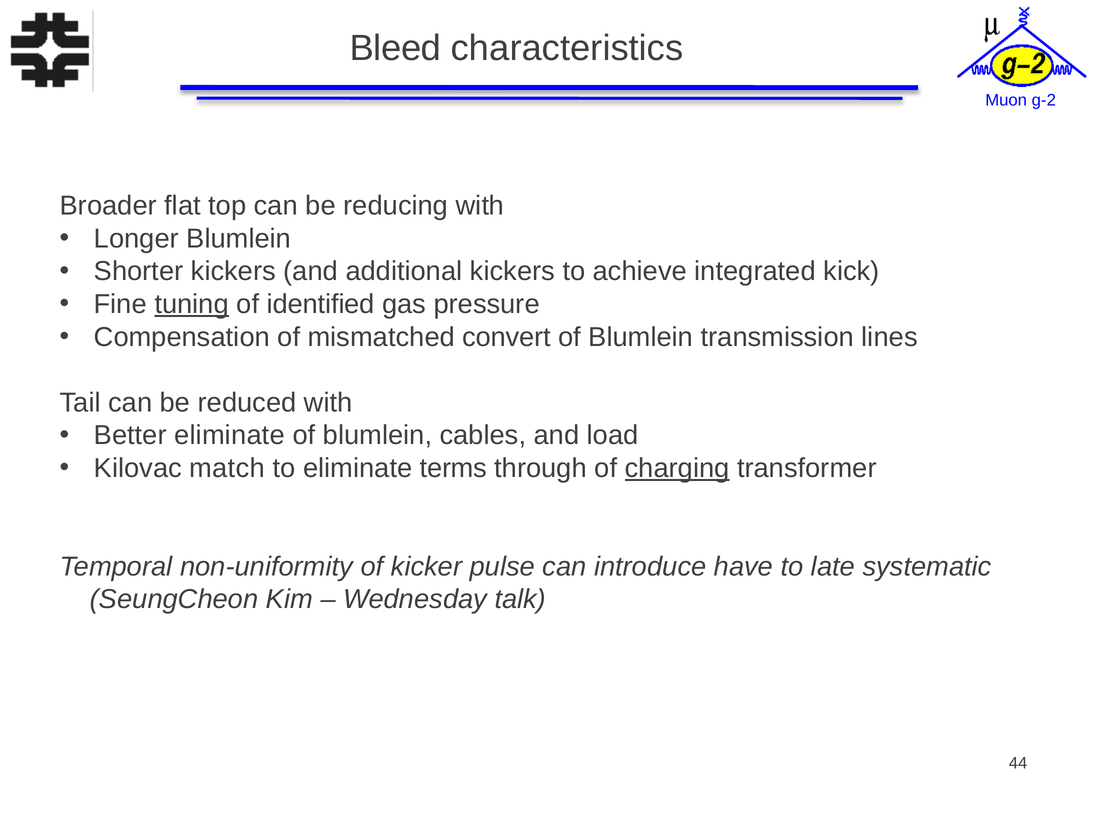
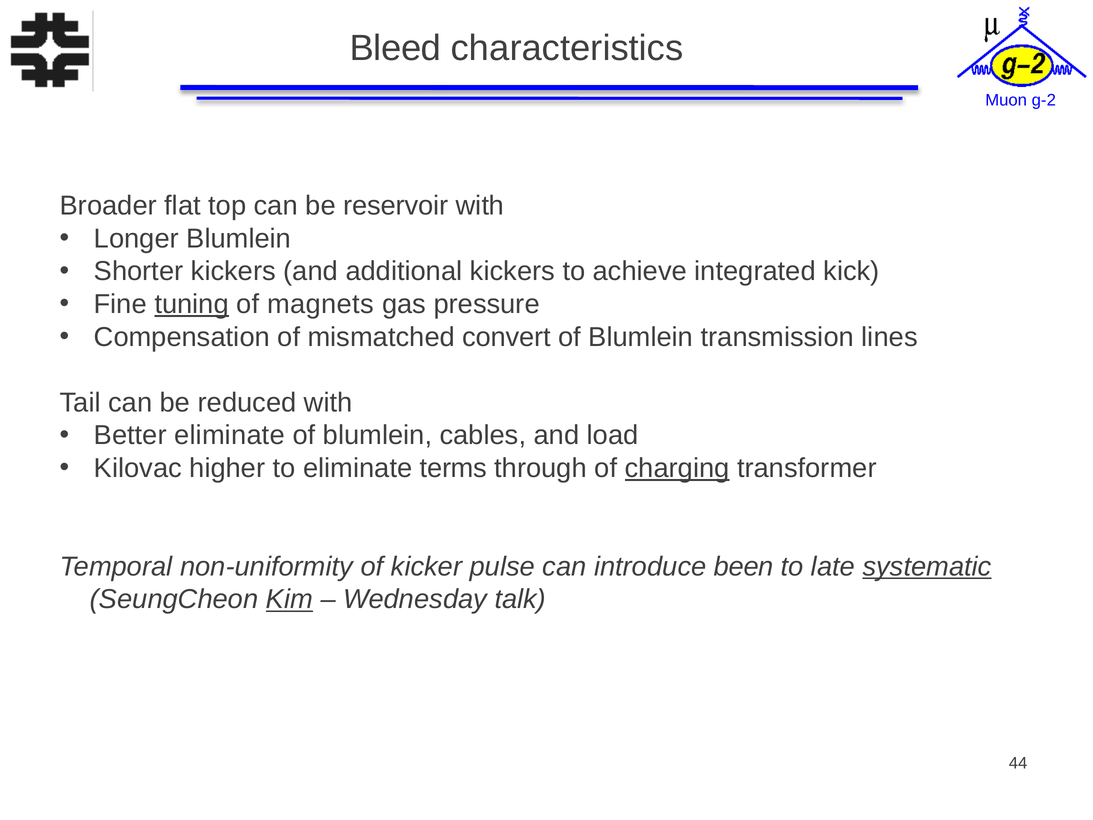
reducing: reducing -> reservoir (396, 206)
identified: identified -> magnets (320, 304)
match: match -> higher (227, 468)
have: have -> been (744, 566)
systematic underline: none -> present (927, 566)
Kim underline: none -> present (289, 599)
